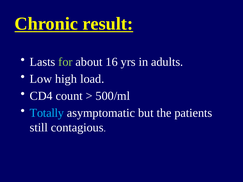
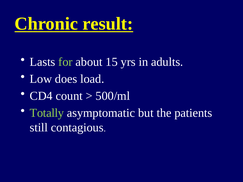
16: 16 -> 15 (112, 62)
high: high -> does (66, 79)
Totally colour: light blue -> light green (47, 113)
